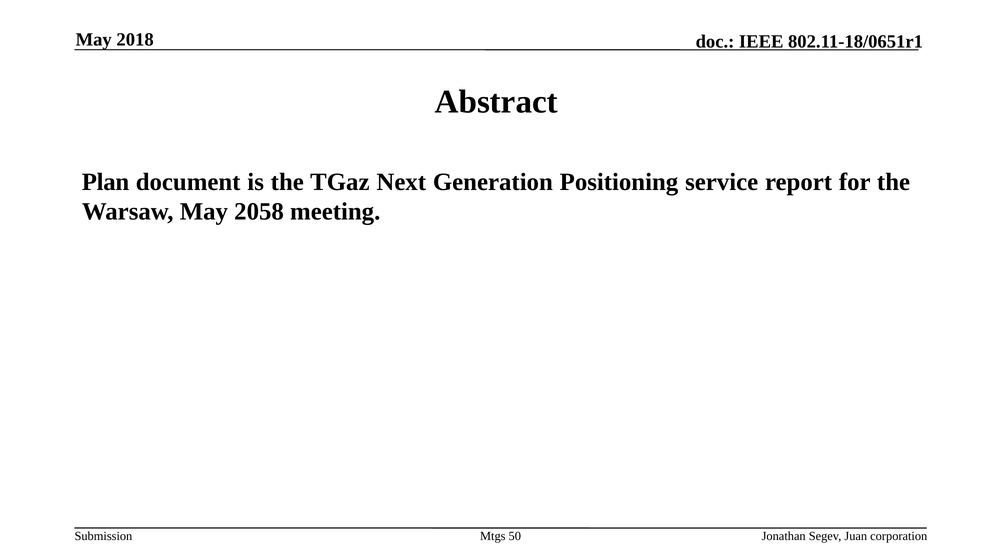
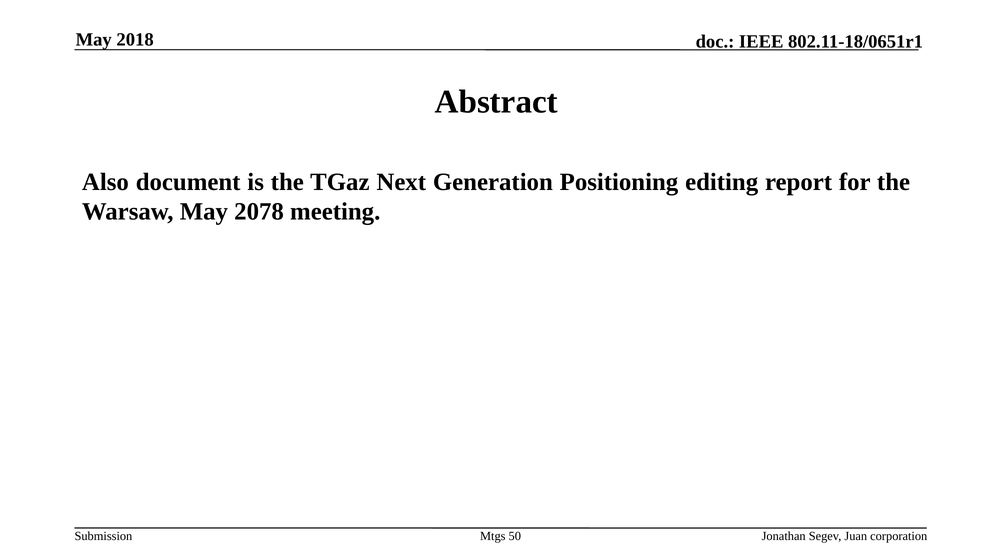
Plan: Plan -> Also (105, 182)
service: service -> editing (722, 182)
2058: 2058 -> 2078 (259, 212)
